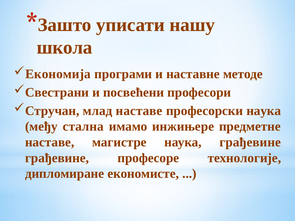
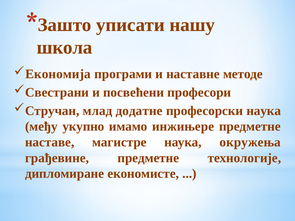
млад наставе: наставе -> додатне (139, 111)
стална: стална -> укупно (83, 127)
наука грађевине: грађевине -> окружења (250, 142)
грађевине професоре: професоре -> предметне (148, 158)
